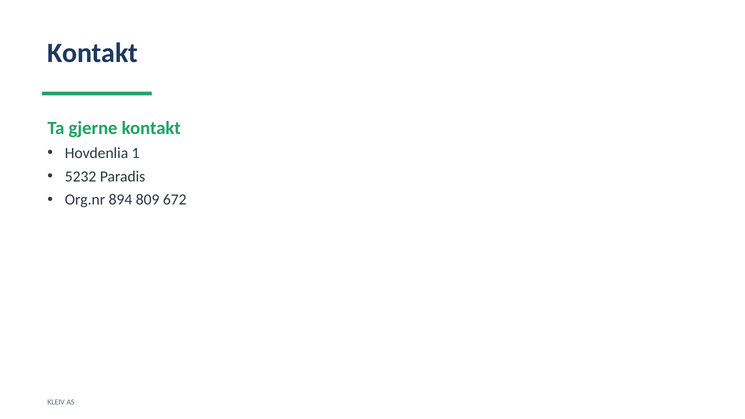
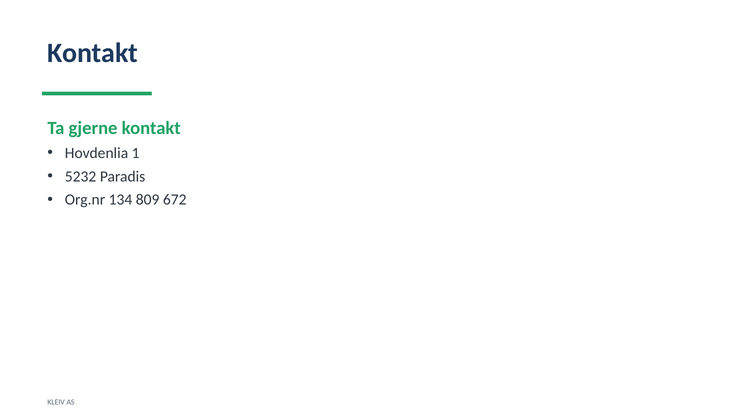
894: 894 -> 134 (120, 200)
